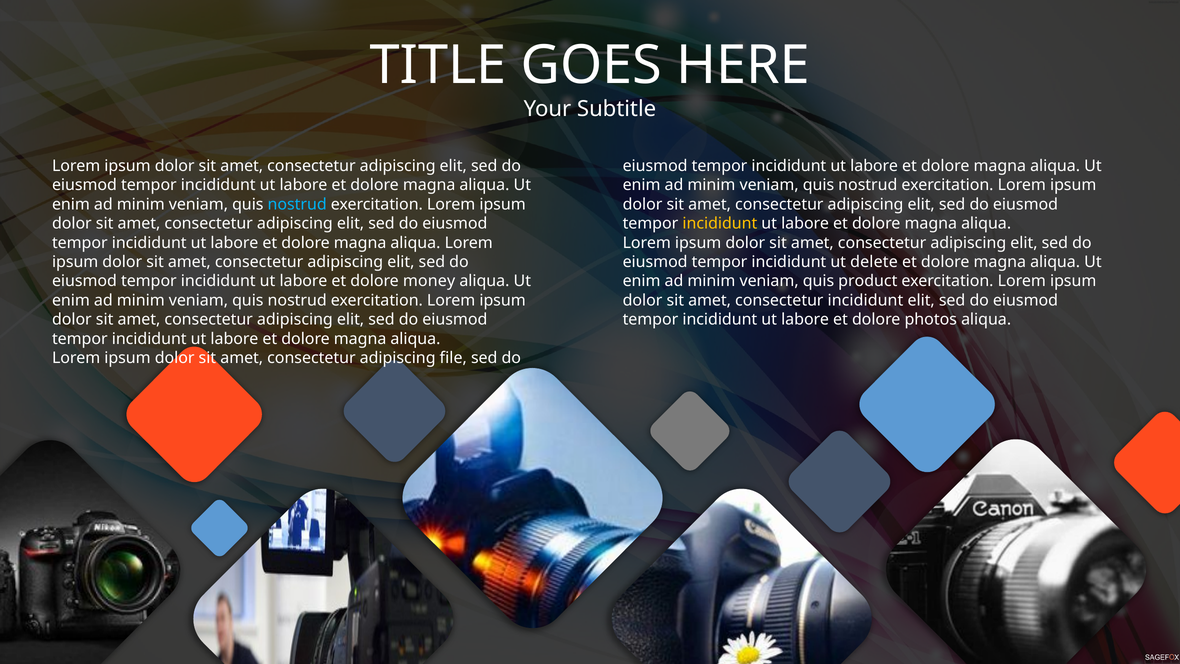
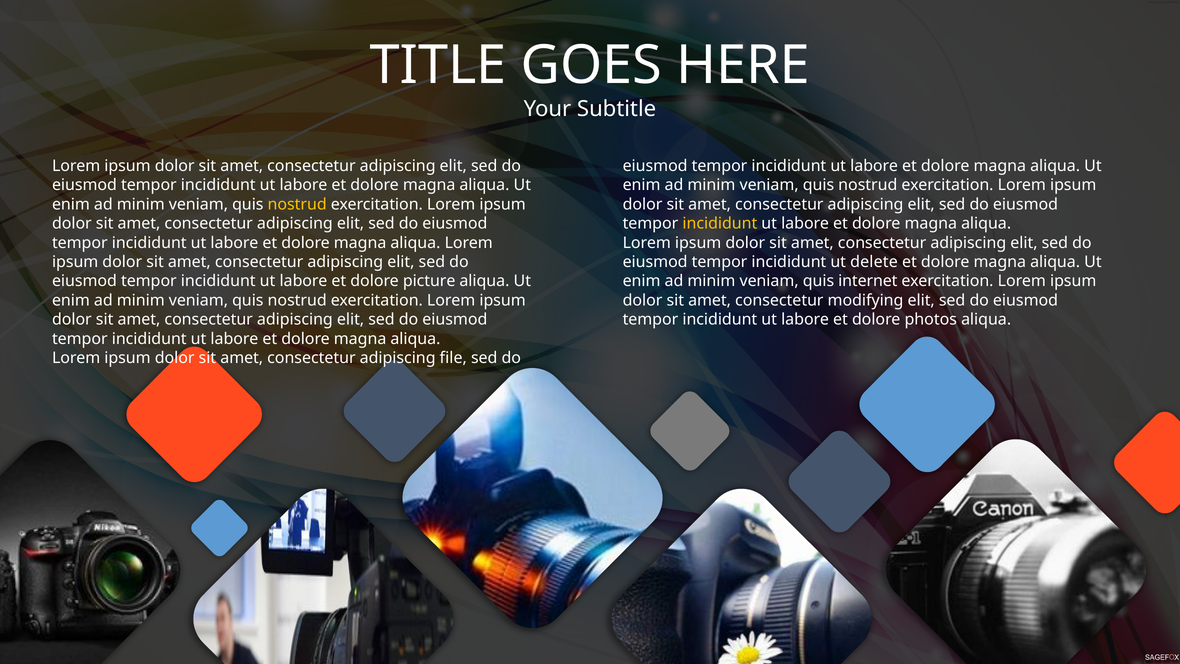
nostrud colour: light blue -> yellow (297, 204)
money: money -> picture (429, 281)
product: product -> internet (868, 281)
consectetur incididunt: incididunt -> modifying (866, 300)
